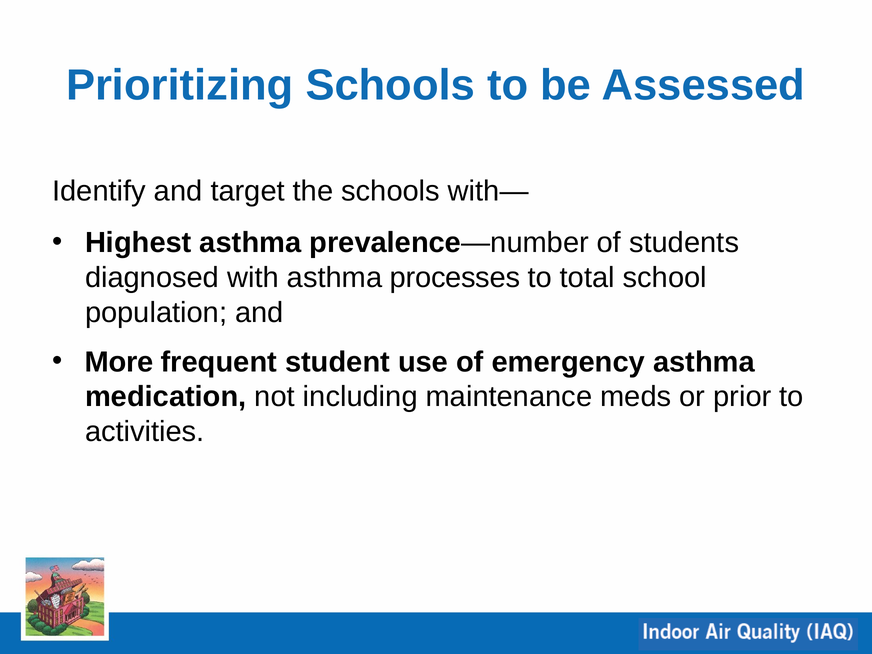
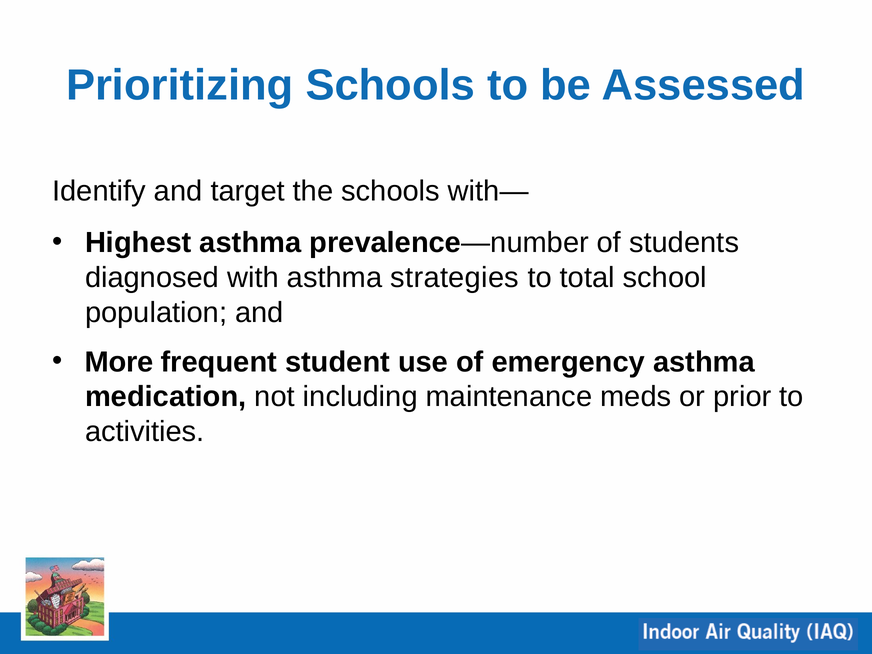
processes: processes -> strategies (455, 278)
